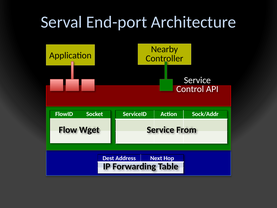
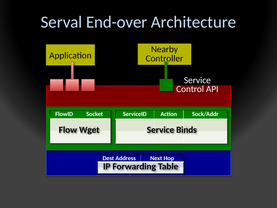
End-port: End-port -> End-over (117, 22)
From: From -> Binds (186, 130)
